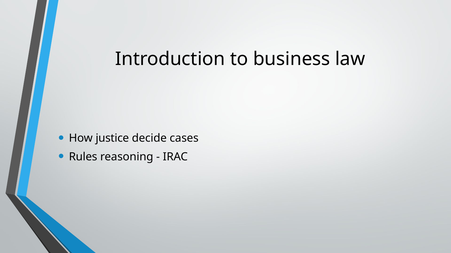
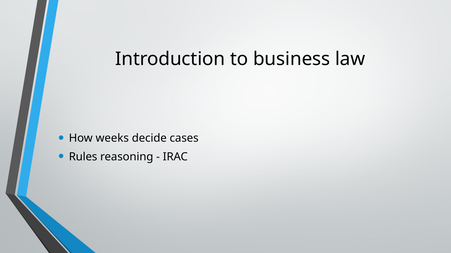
justice: justice -> weeks (112, 139)
